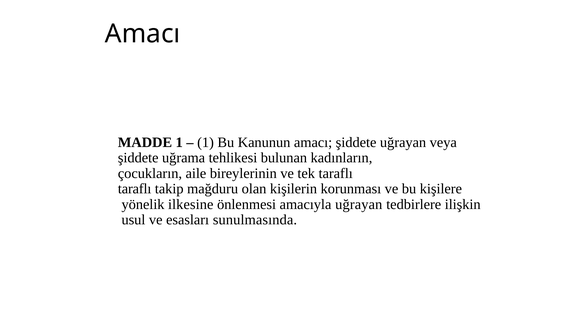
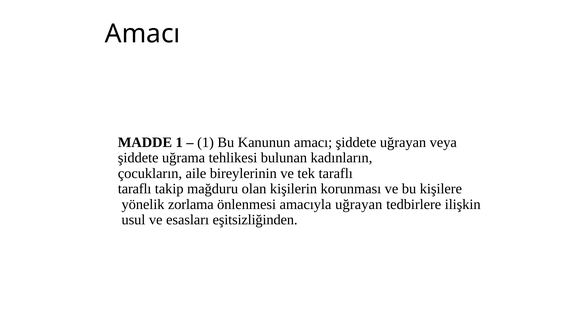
ilkesine: ilkesine -> zorlama (191, 204)
sunulmasında: sunulmasında -> eşitsizliğinden (255, 220)
